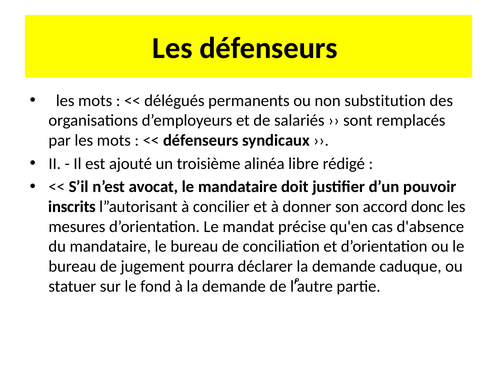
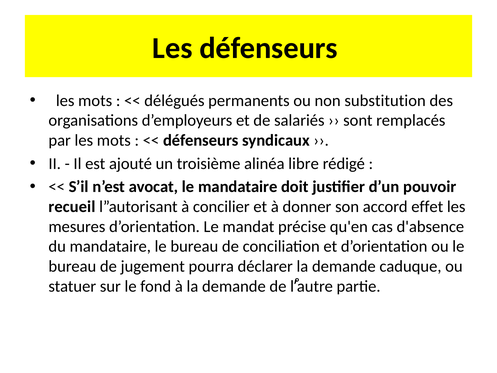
inscrits: inscrits -> recueil (72, 207)
donc: donc -> effet (427, 207)
